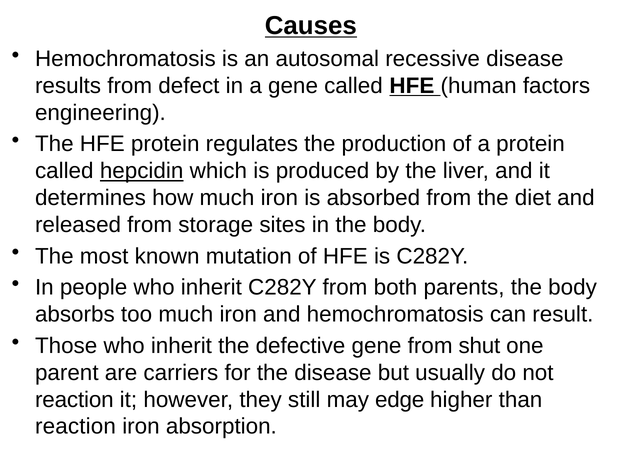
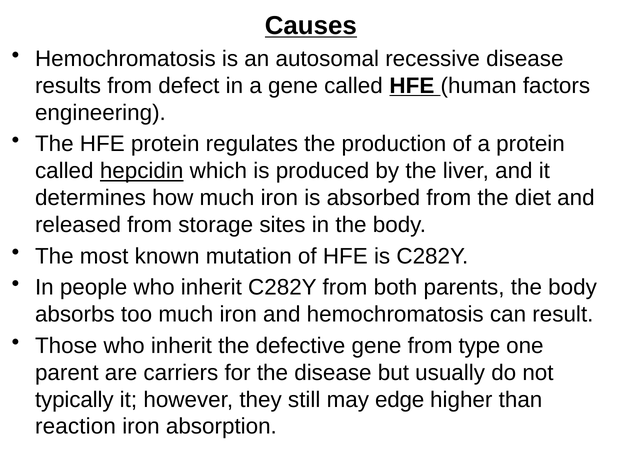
shut: shut -> type (479, 346)
reaction: reaction -> typically (74, 399)
